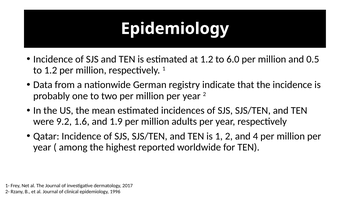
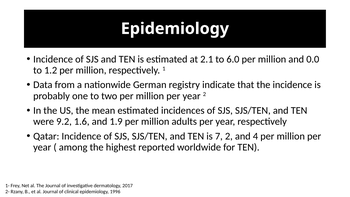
at 1.2: 1.2 -> 2.1 (207, 59)
0.5: 0.5 -> 0.0 (313, 59)
is 1: 1 -> 7 (219, 136)
